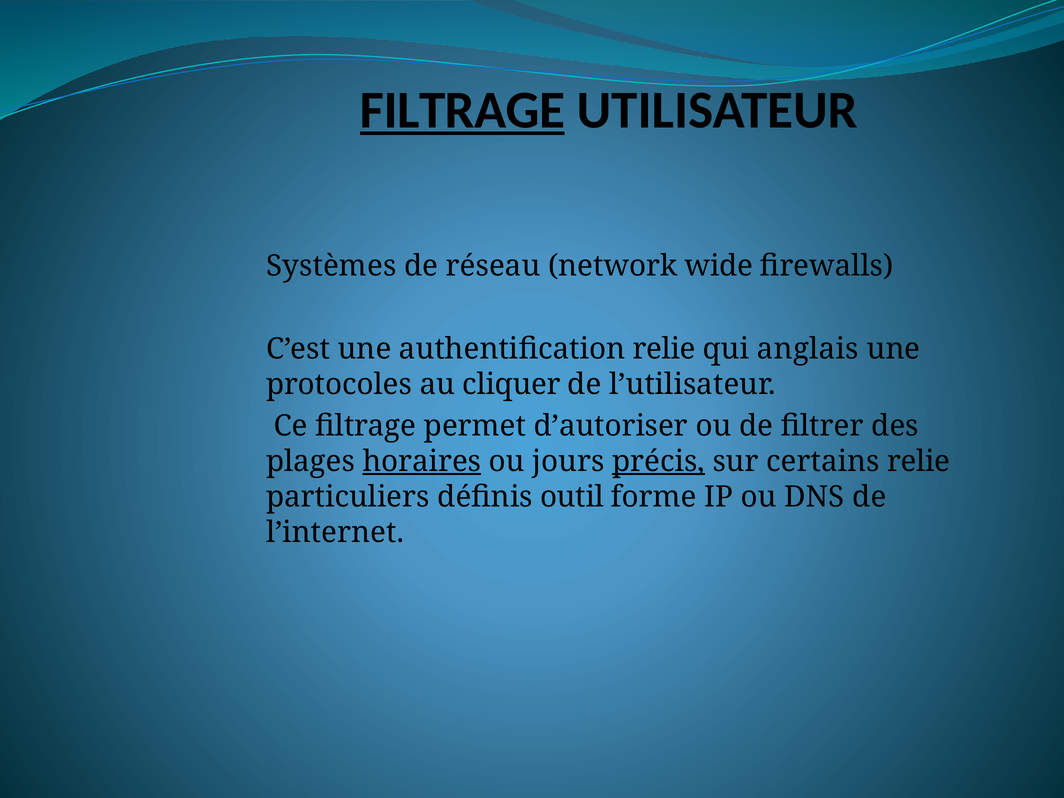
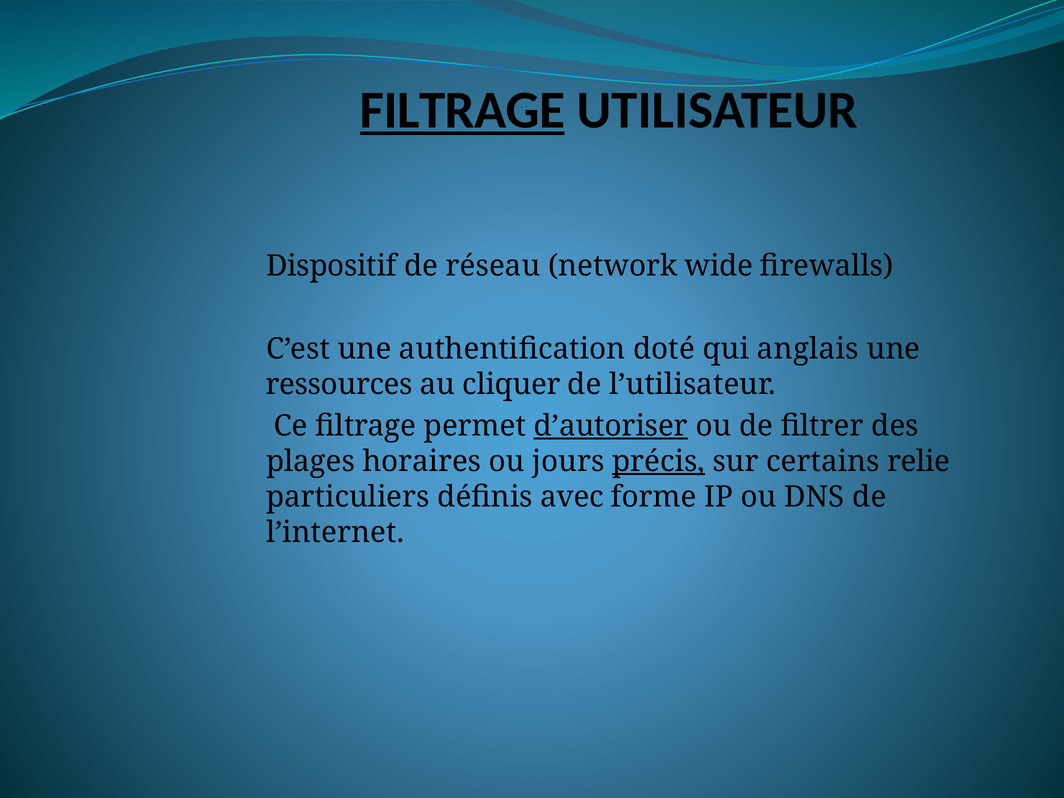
Systèmes: Systèmes -> Dispositif (331, 266)
authentification relie: relie -> doté (664, 349)
protocoles: protocoles -> ressources (339, 384)
d’autoriser underline: none -> present (611, 426)
horaires underline: present -> none (422, 461)
outil: outil -> avec (572, 497)
